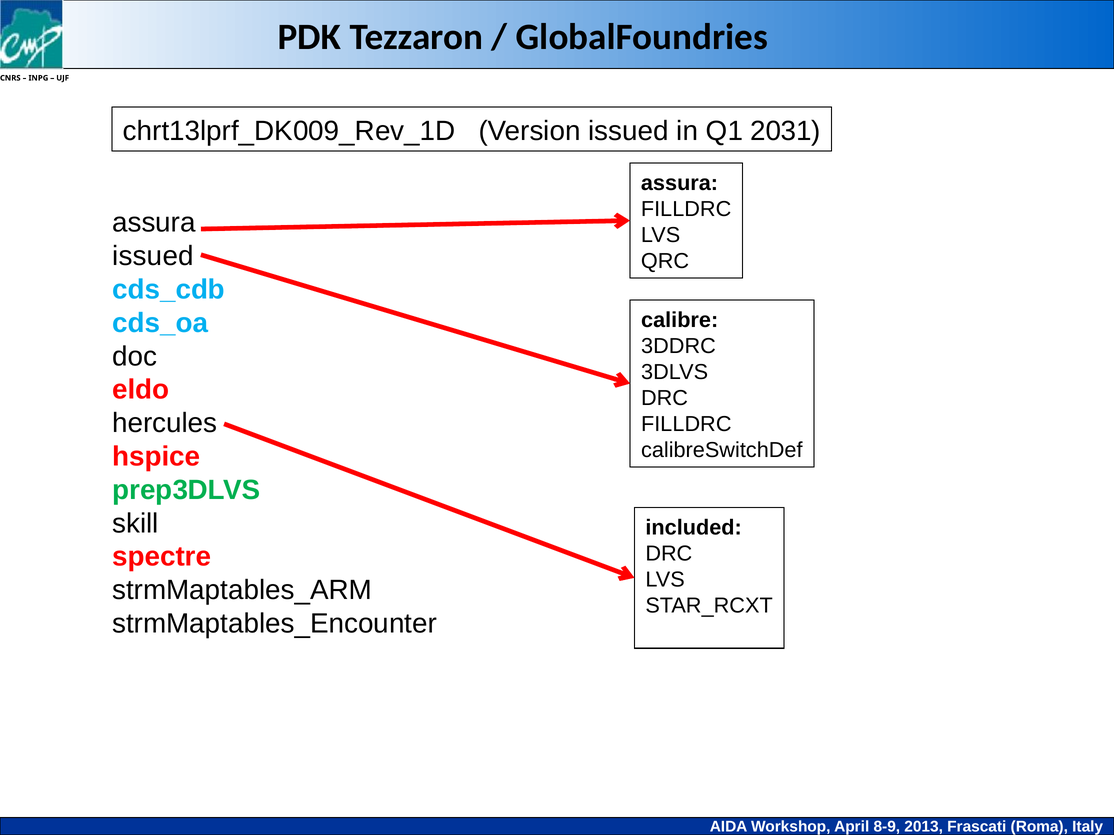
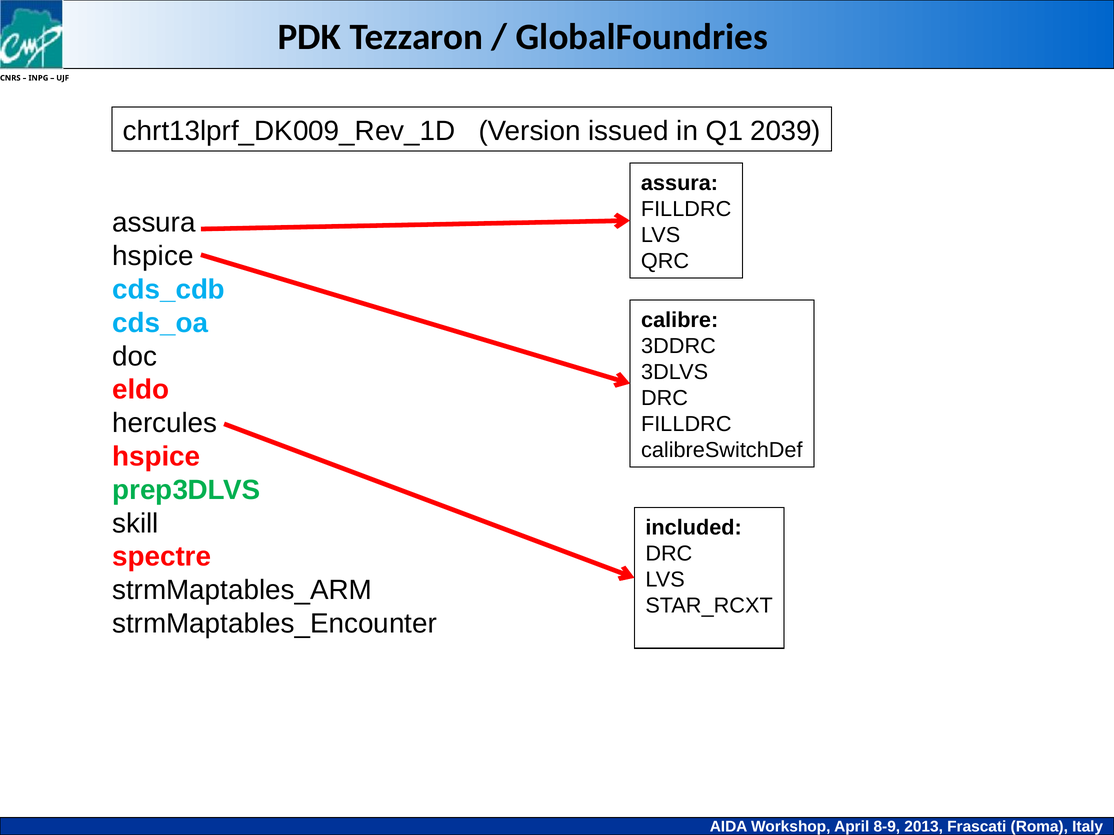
2031: 2031 -> 2039 (785, 131)
issued: issued -> hspice (153, 256)
